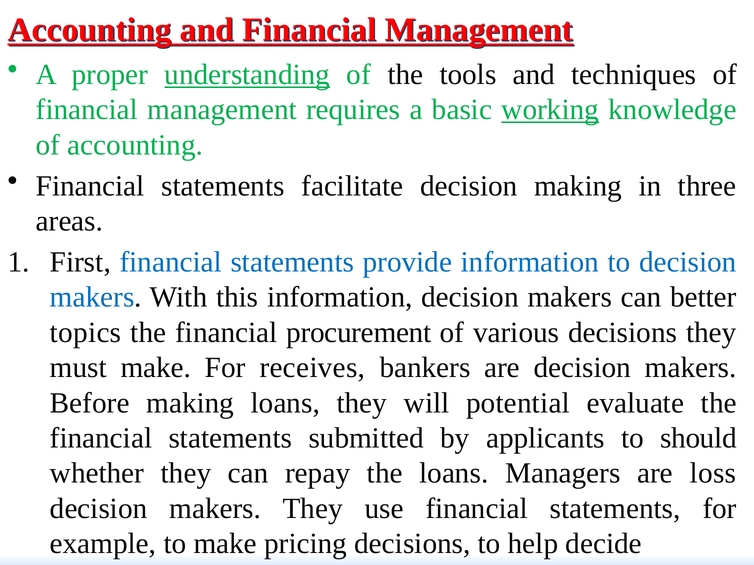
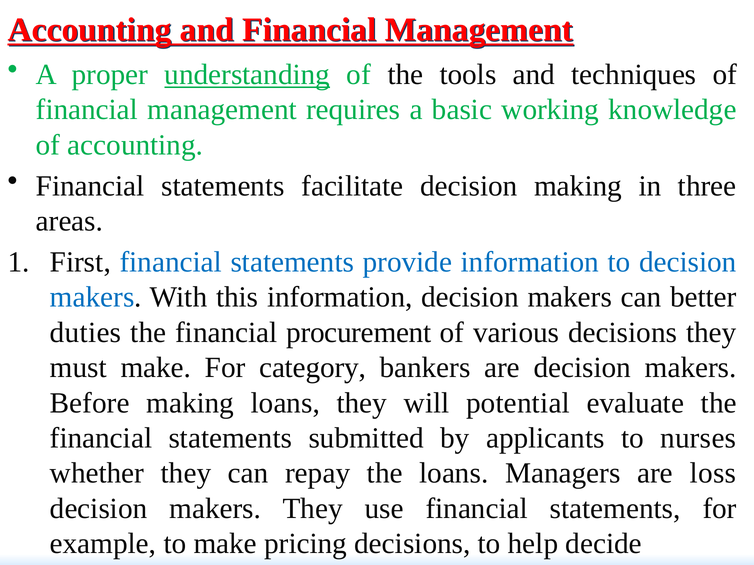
working underline: present -> none (550, 110)
topics: topics -> duties (86, 333)
receives: receives -> category (313, 368)
should: should -> nurses (698, 438)
